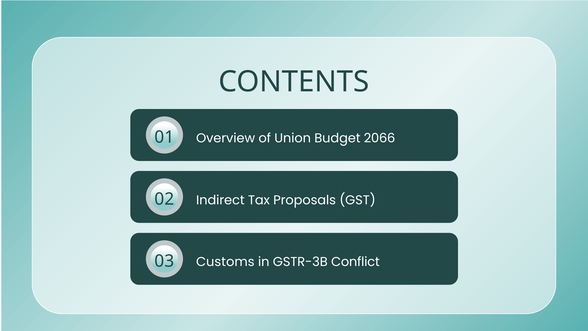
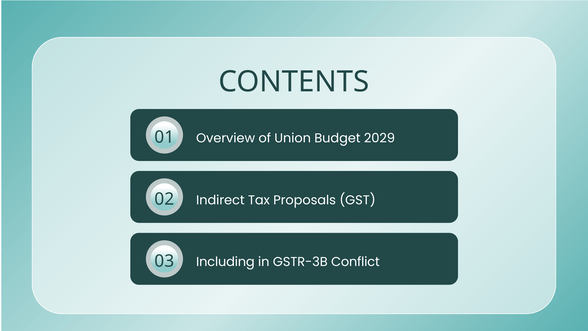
2066: 2066 -> 2029 (379, 138)
Customs: Customs -> Including (225, 262)
